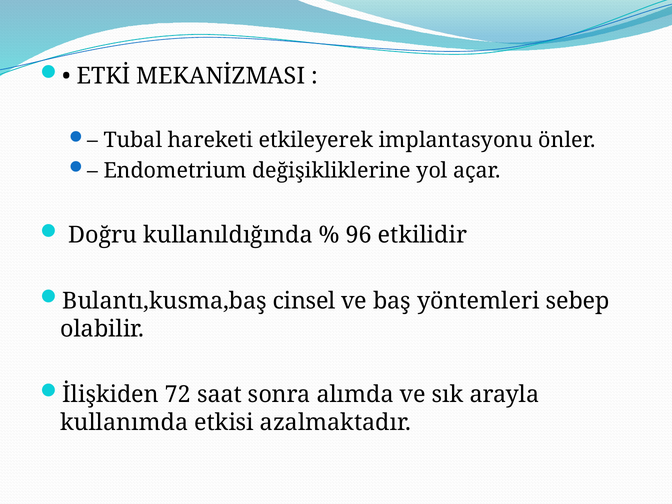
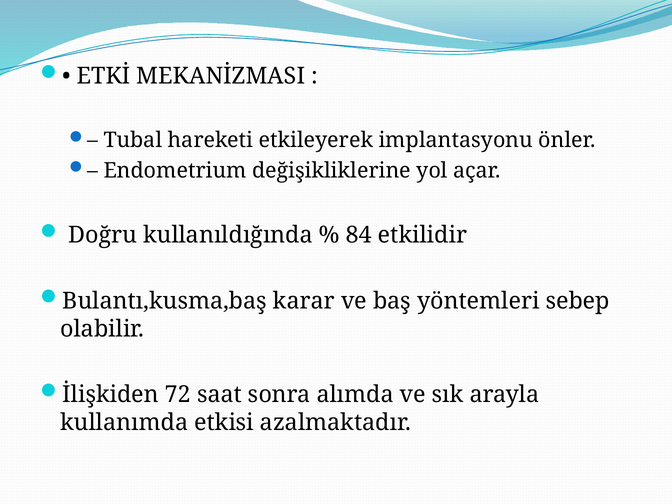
96: 96 -> 84 (359, 235)
cinsel: cinsel -> karar (304, 301)
